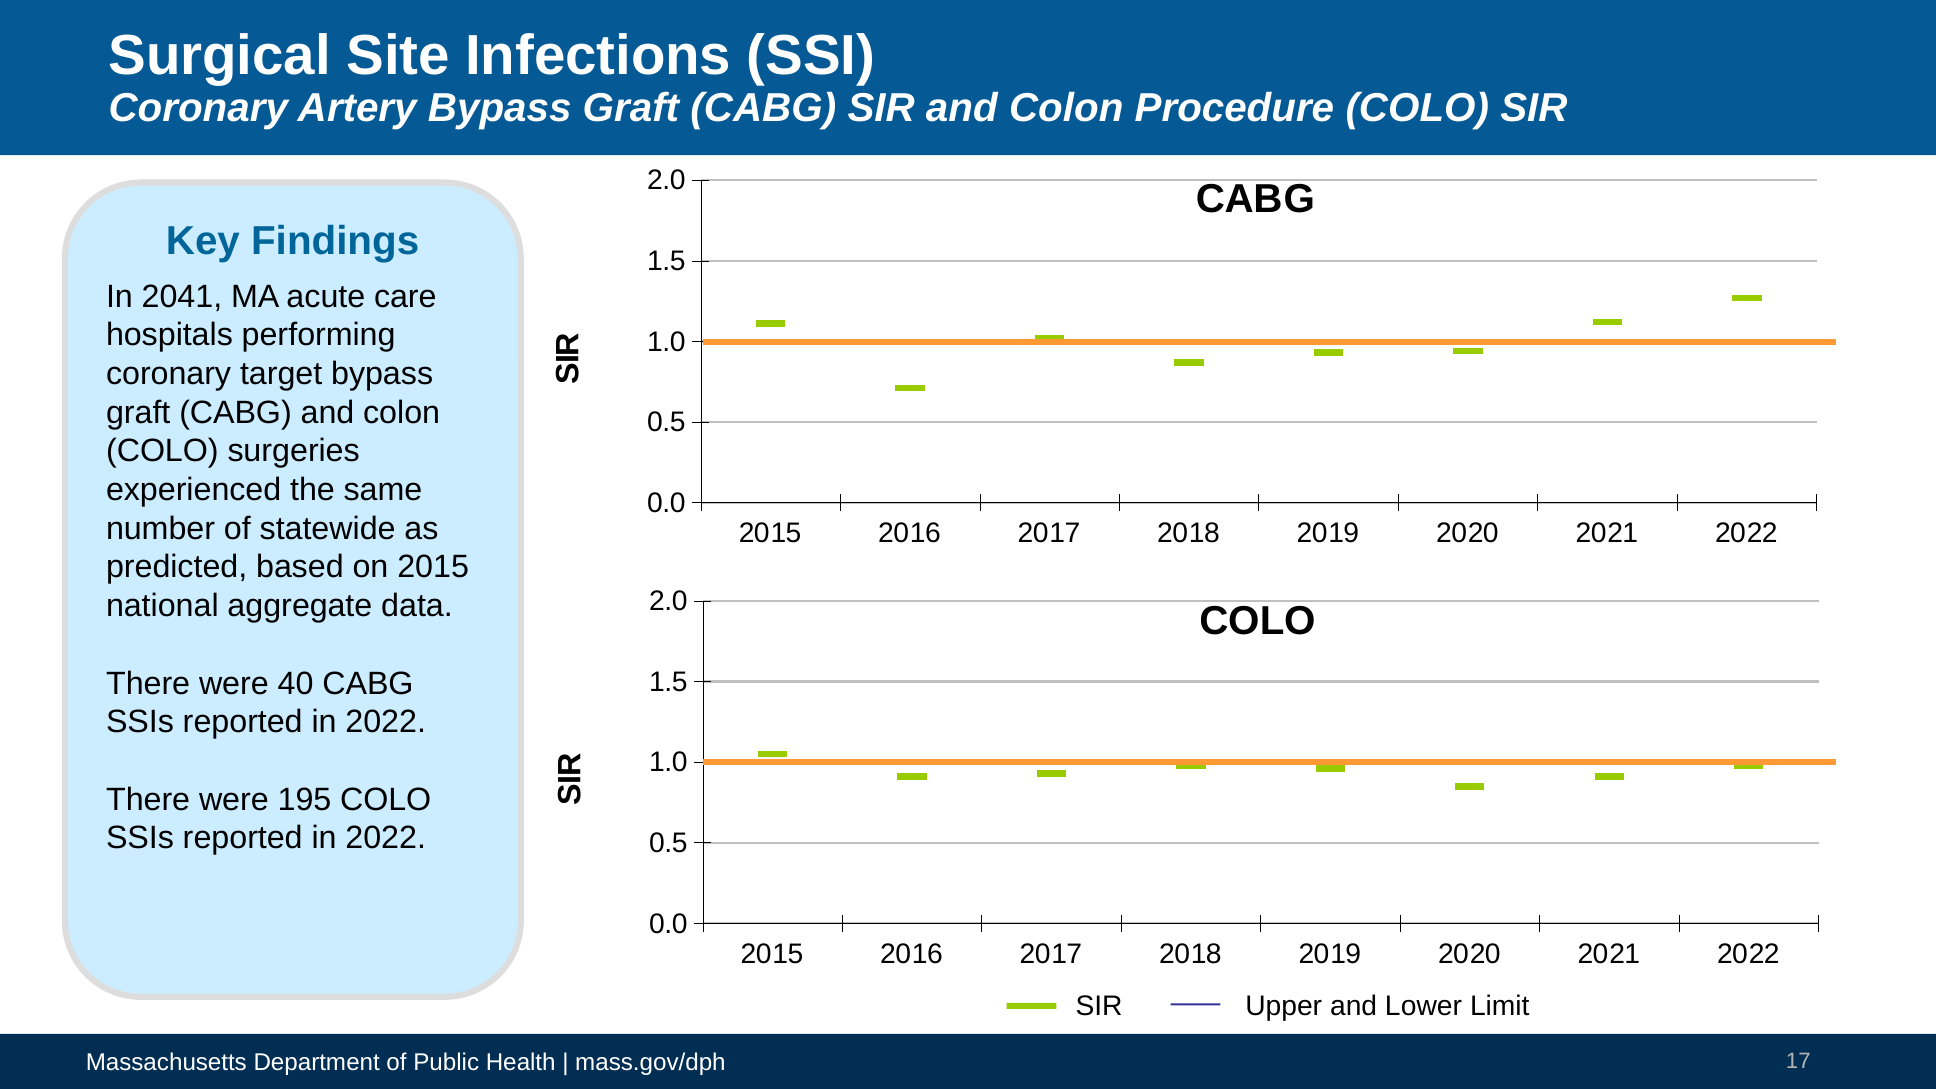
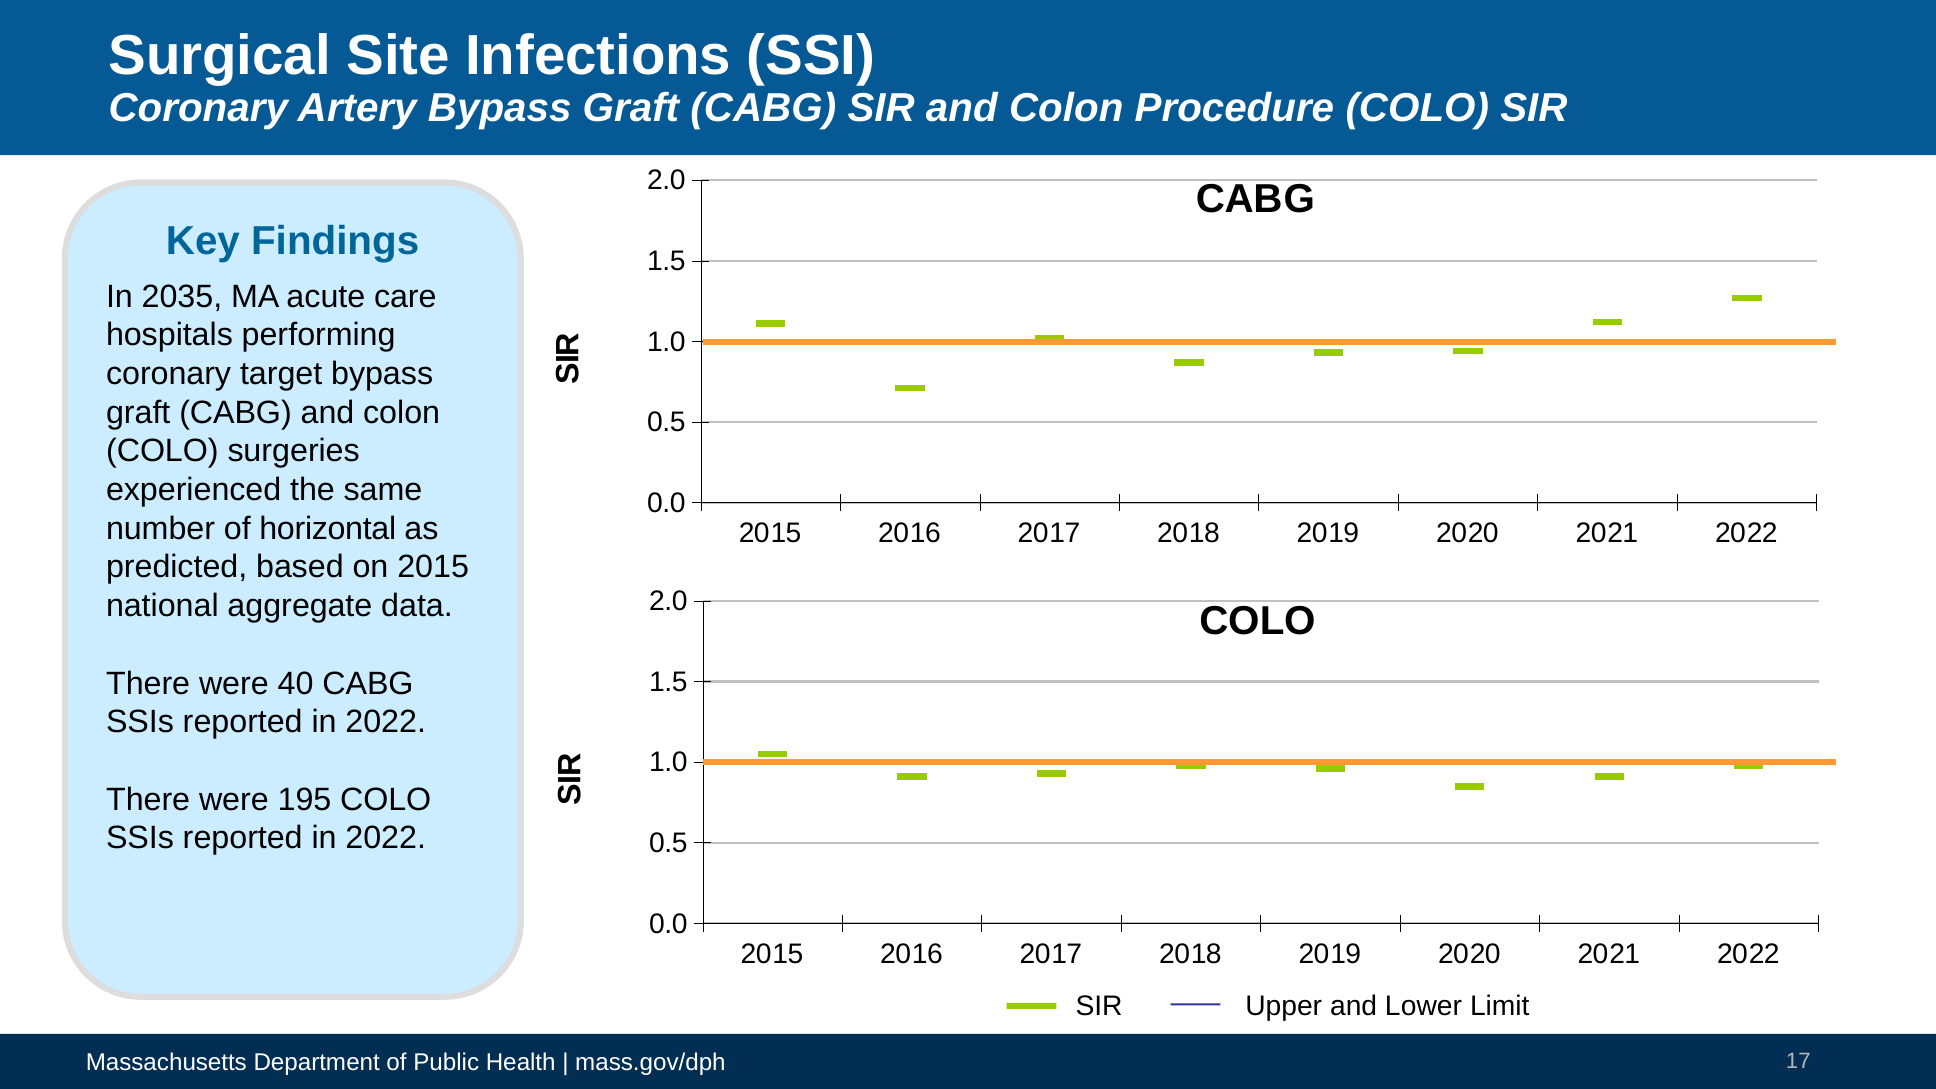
2041: 2041 -> 2035 (182, 296)
statewide: statewide -> horizontal (328, 529)
